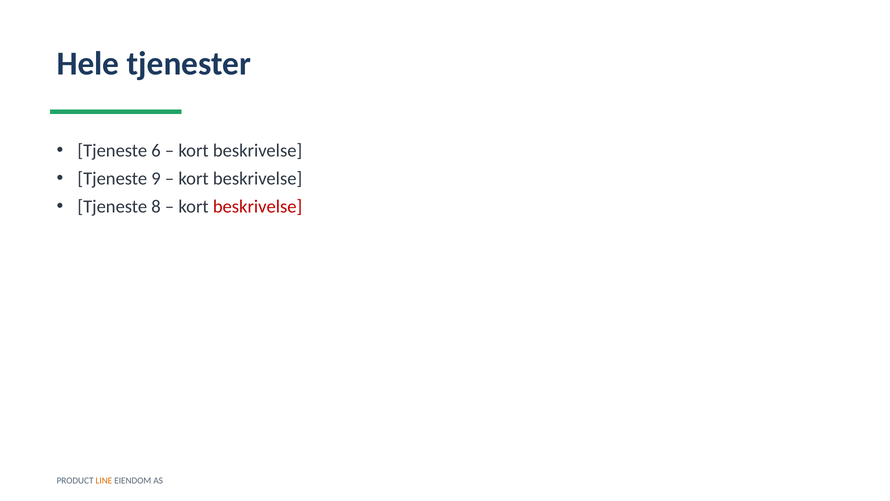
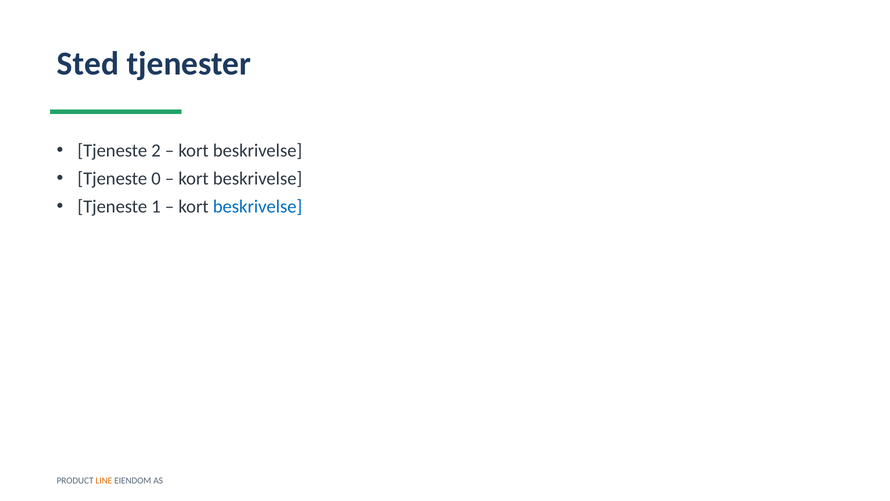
Hele: Hele -> Sted (88, 64)
6: 6 -> 2 (156, 151)
9: 9 -> 0 (156, 179)
8: 8 -> 1 (156, 206)
beskrivelse colour: red -> blue (258, 206)
